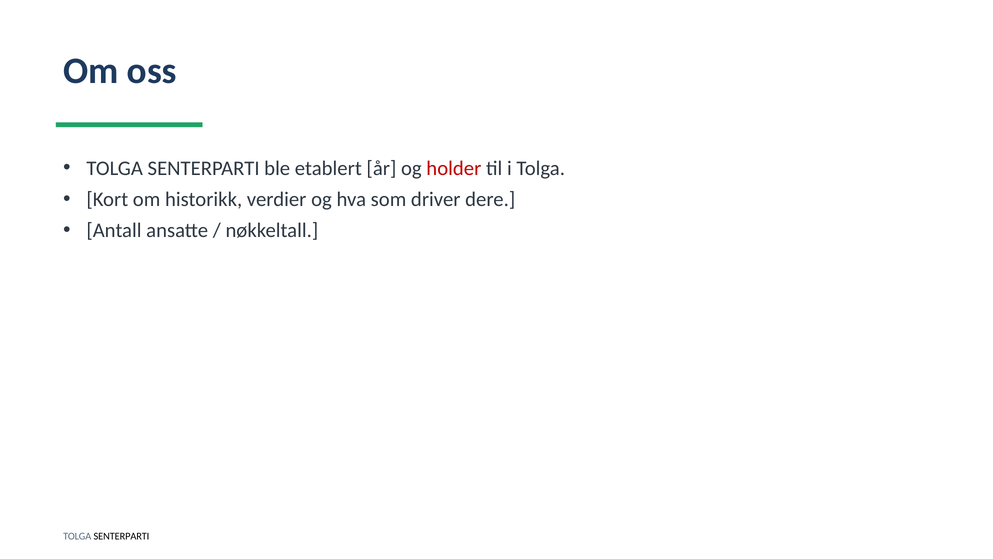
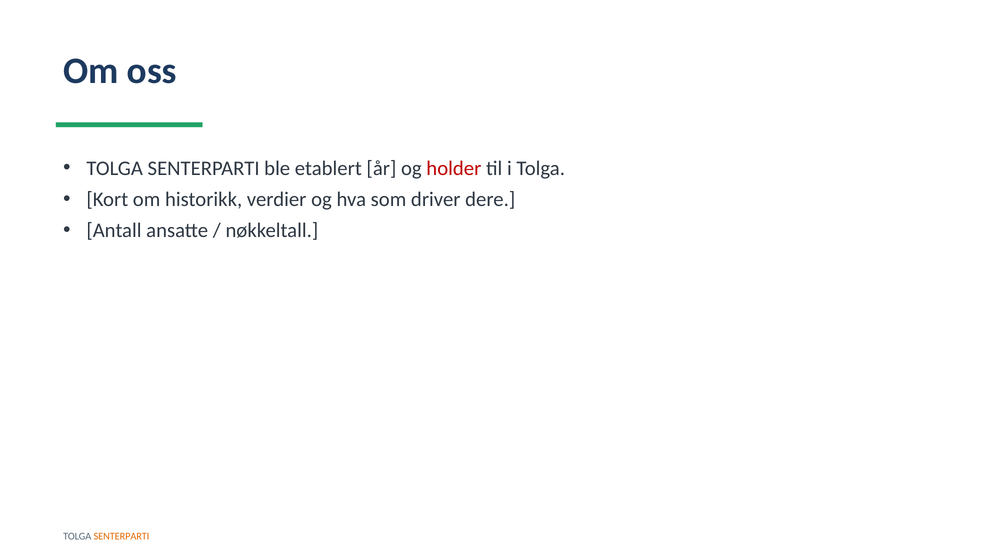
SENTERPARTI colour: black -> orange (121, 536)
